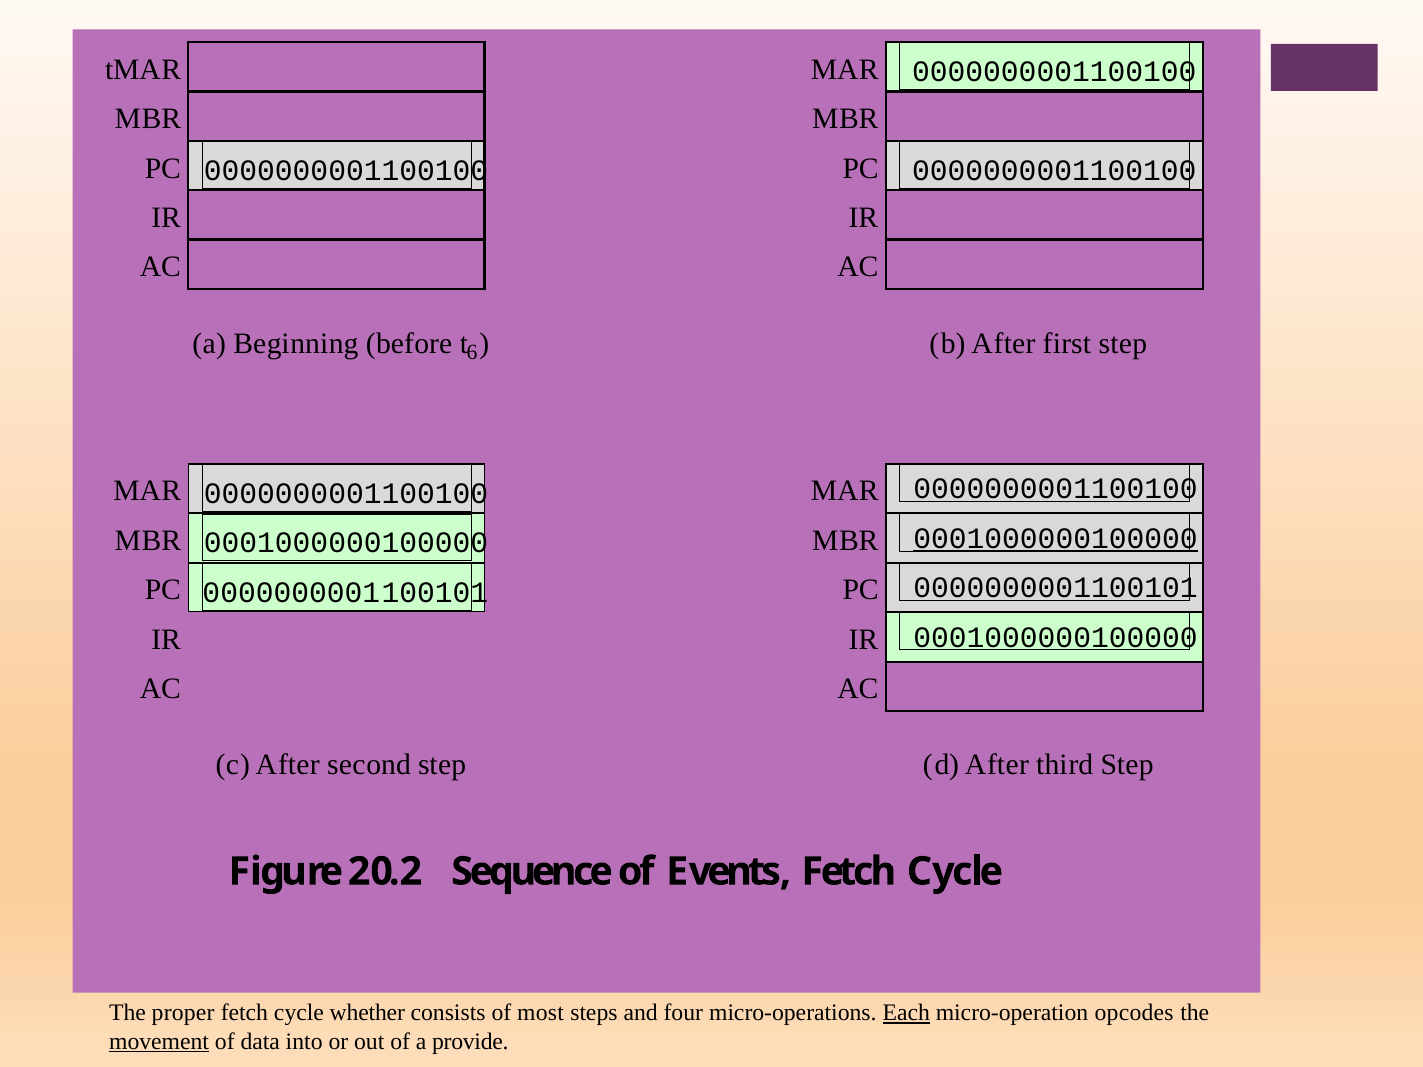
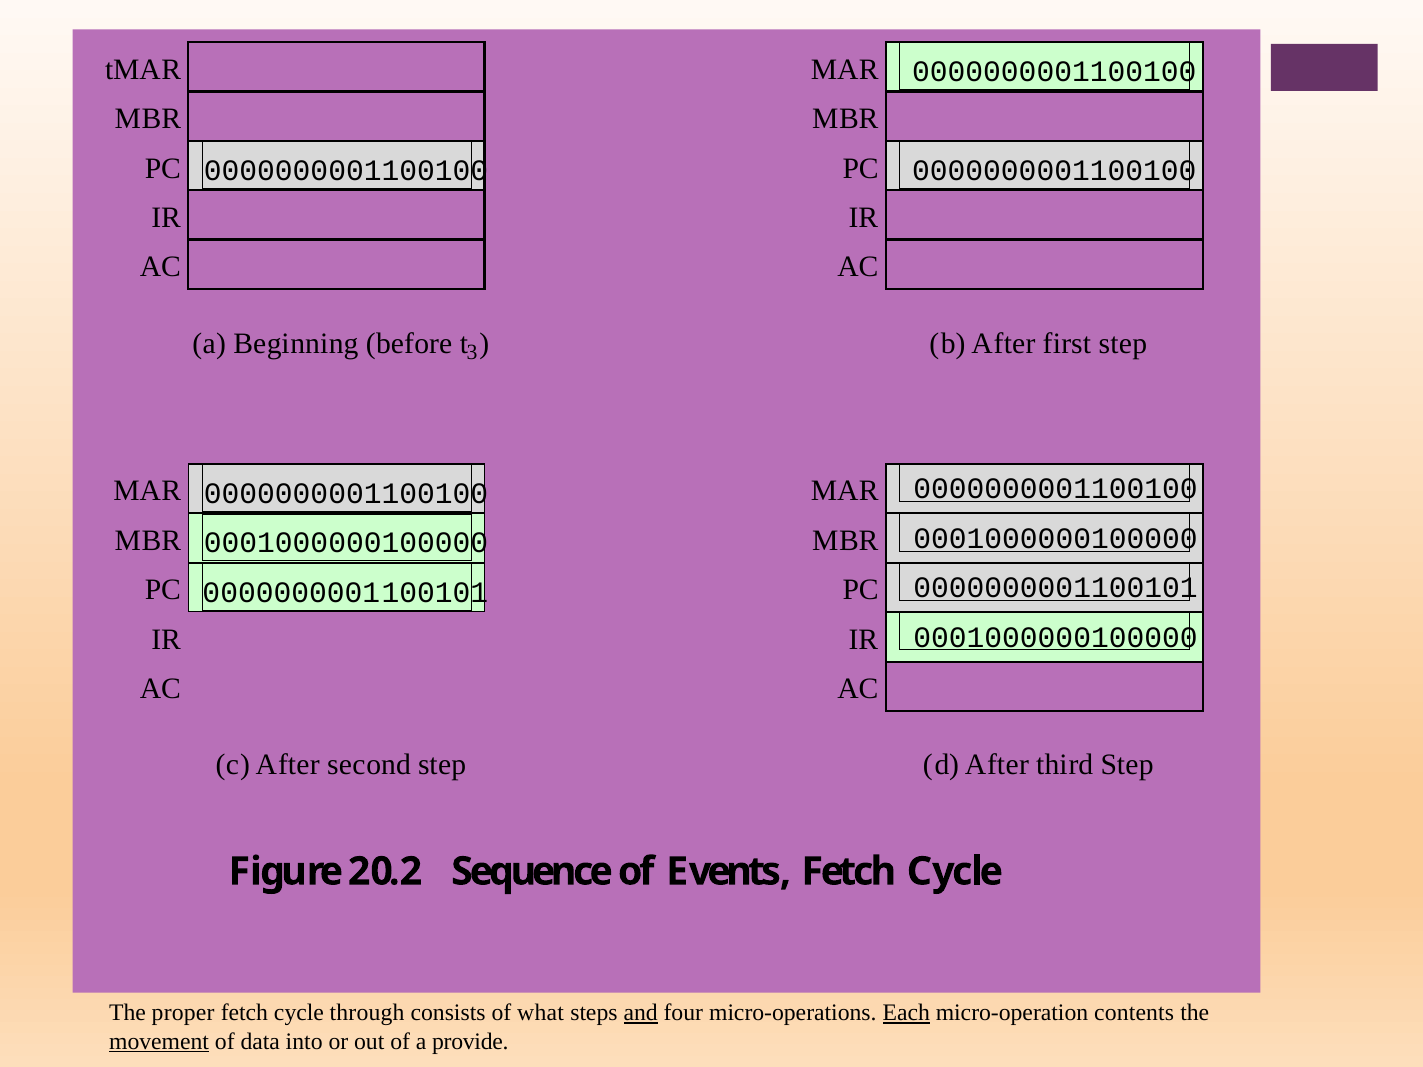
6: 6 -> 3 (472, 353)
0001000000100000 underline: present -> none (1056, 538)
whether: whether -> through (367, 1013)
most: most -> what (541, 1013)
and underline: none -> present (641, 1013)
opcodes: opcodes -> contents (1134, 1013)
